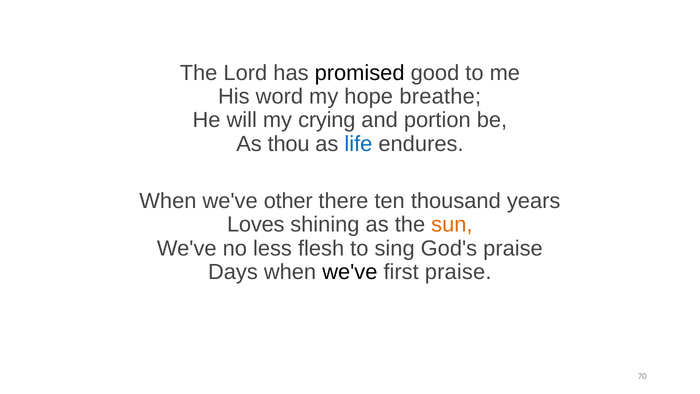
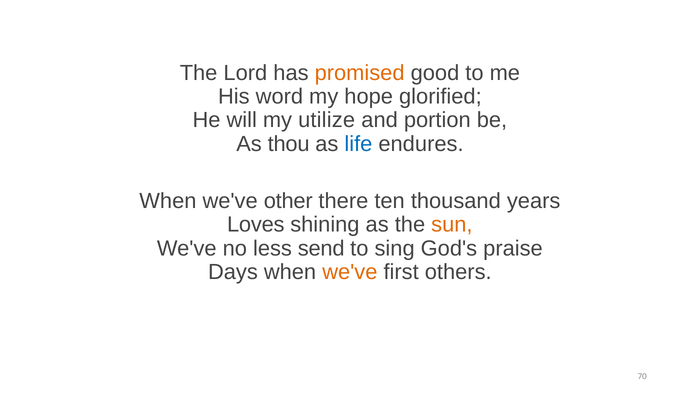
promised colour: black -> orange (360, 73)
breathe: breathe -> glorified (440, 97)
crying: crying -> utilize (327, 120)
flesh: flesh -> send (321, 248)
we've colour: black -> orange (350, 272)
first praise: praise -> others (458, 272)
